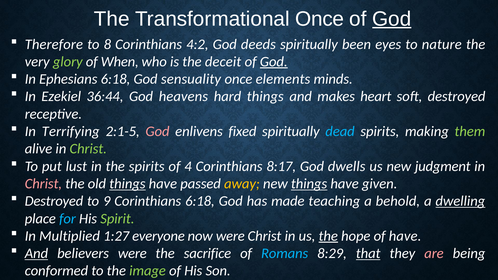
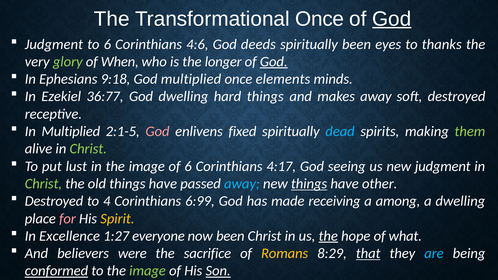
Therefore: Therefore -> Judgment (54, 44)
to 8: 8 -> 6 (107, 44)
4:2: 4:2 -> 4:6 (197, 44)
nature: nature -> thanks (442, 44)
deceit: deceit -> longer (223, 62)
Ephesians 6:18: 6:18 -> 9:18 (115, 79)
God sensuality: sensuality -> multiplied (191, 79)
36:44: 36:44 -> 36:77 (105, 97)
God heavens: heavens -> dwelling (183, 97)
makes heart: heart -> away (376, 97)
In Terrifying: Terrifying -> Multiplied (71, 131)
in the spirits: spirits -> image (147, 166)
of 4: 4 -> 6 (188, 166)
8:17: 8:17 -> 4:17 (281, 166)
dwells: dwells -> seeing (347, 166)
Christ colour: pink -> light green (43, 184)
things underline: present -> none (127, 184)
away colour: yellow -> light blue (242, 184)
given: given -> other (380, 184)
9: 9 -> 4 (107, 201)
Corinthians 6:18: 6:18 -> 6:99 (200, 201)
teaching: teaching -> receiving (334, 201)
behold: behold -> among (398, 201)
dwelling underline: present -> none (460, 201)
for colour: light blue -> pink (67, 219)
Spirit colour: light green -> yellow (117, 219)
Multiplied: Multiplied -> Excellence (70, 236)
now were: were -> been (230, 236)
of have: have -> what (405, 236)
And underline: present -> none (36, 254)
Romans colour: light blue -> yellow (285, 254)
are colour: pink -> light blue (434, 254)
conformed underline: none -> present (56, 271)
Son underline: none -> present (218, 271)
